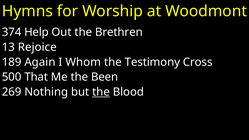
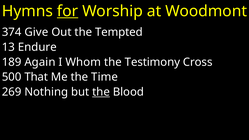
for underline: none -> present (68, 11)
Help: Help -> Give (36, 32)
Brethren: Brethren -> Tempted (119, 32)
Rejoice: Rejoice -> Endure (37, 47)
Been: Been -> Time (105, 77)
